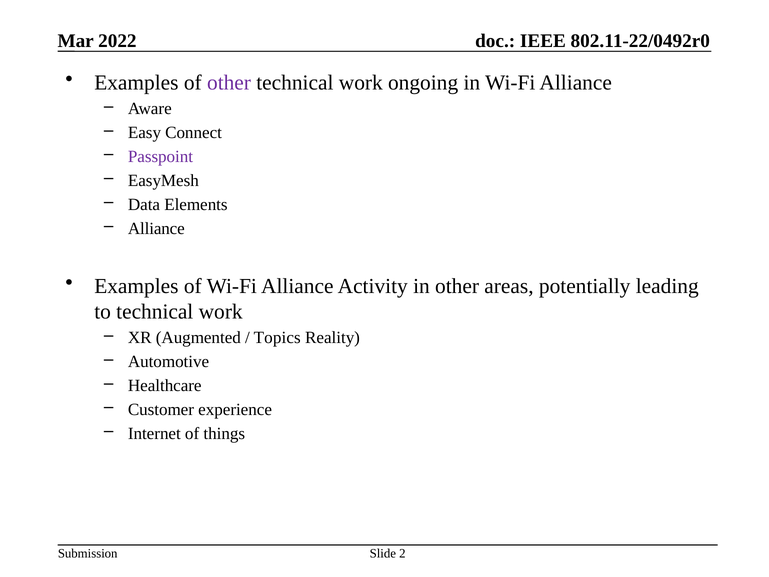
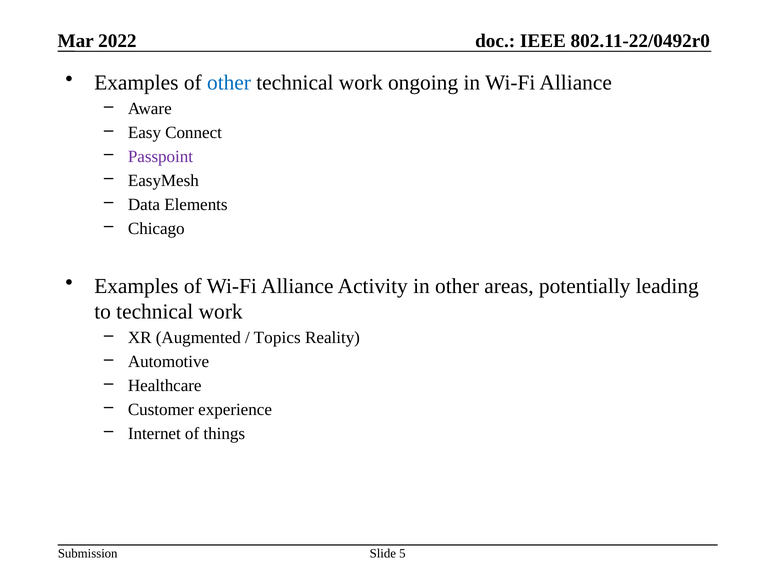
other colour: purple -> blue (229, 83)
Alliance: Alliance -> Chicago (156, 228)
2: 2 -> 5 (402, 553)
